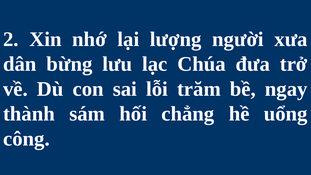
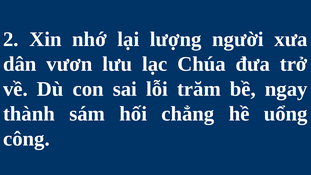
bừng: bừng -> vươn (69, 64)
